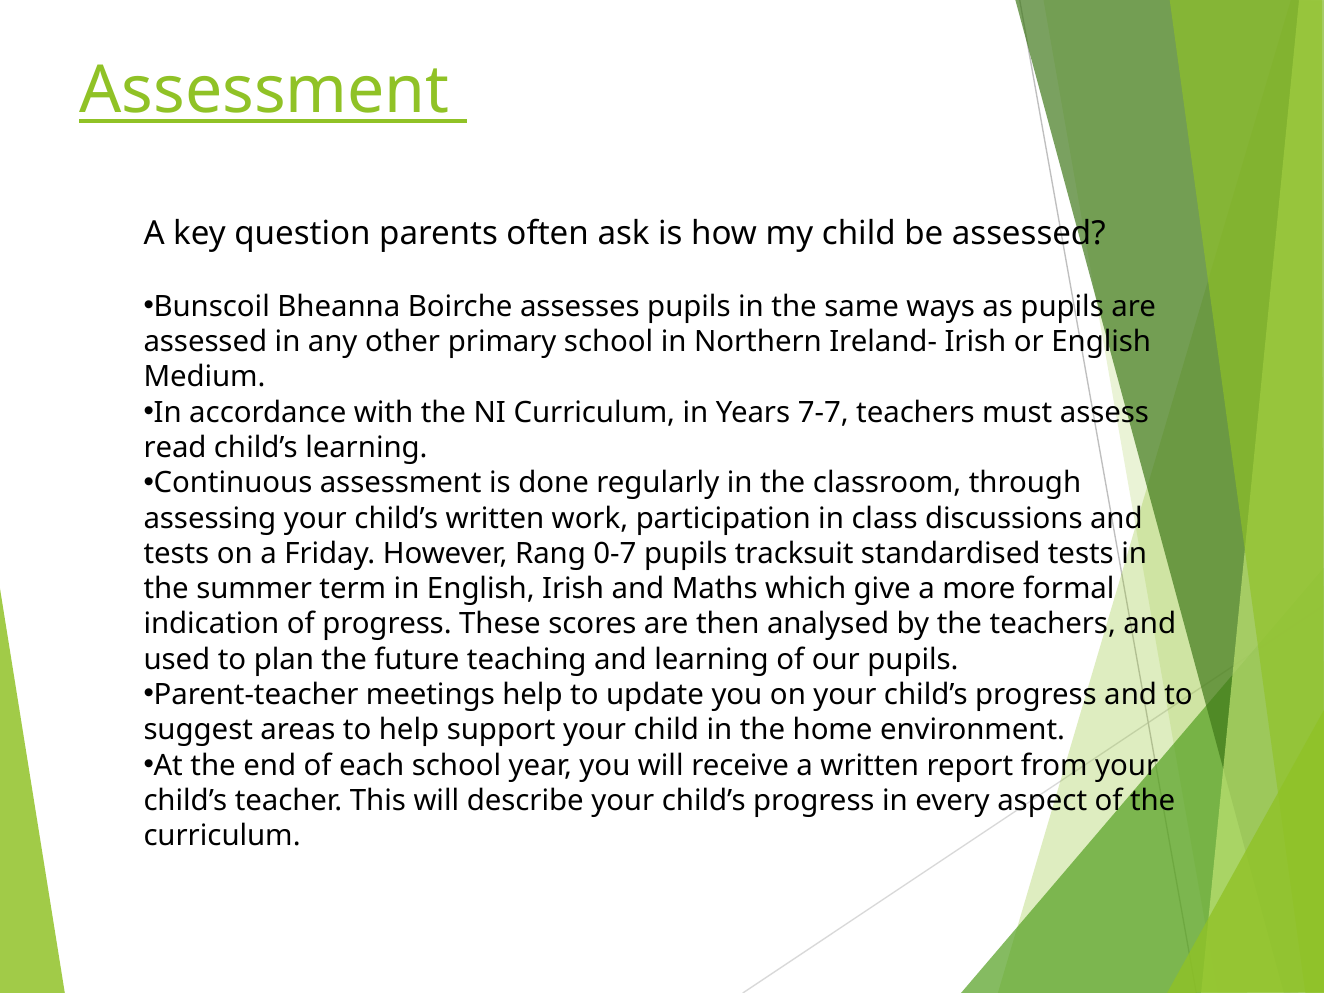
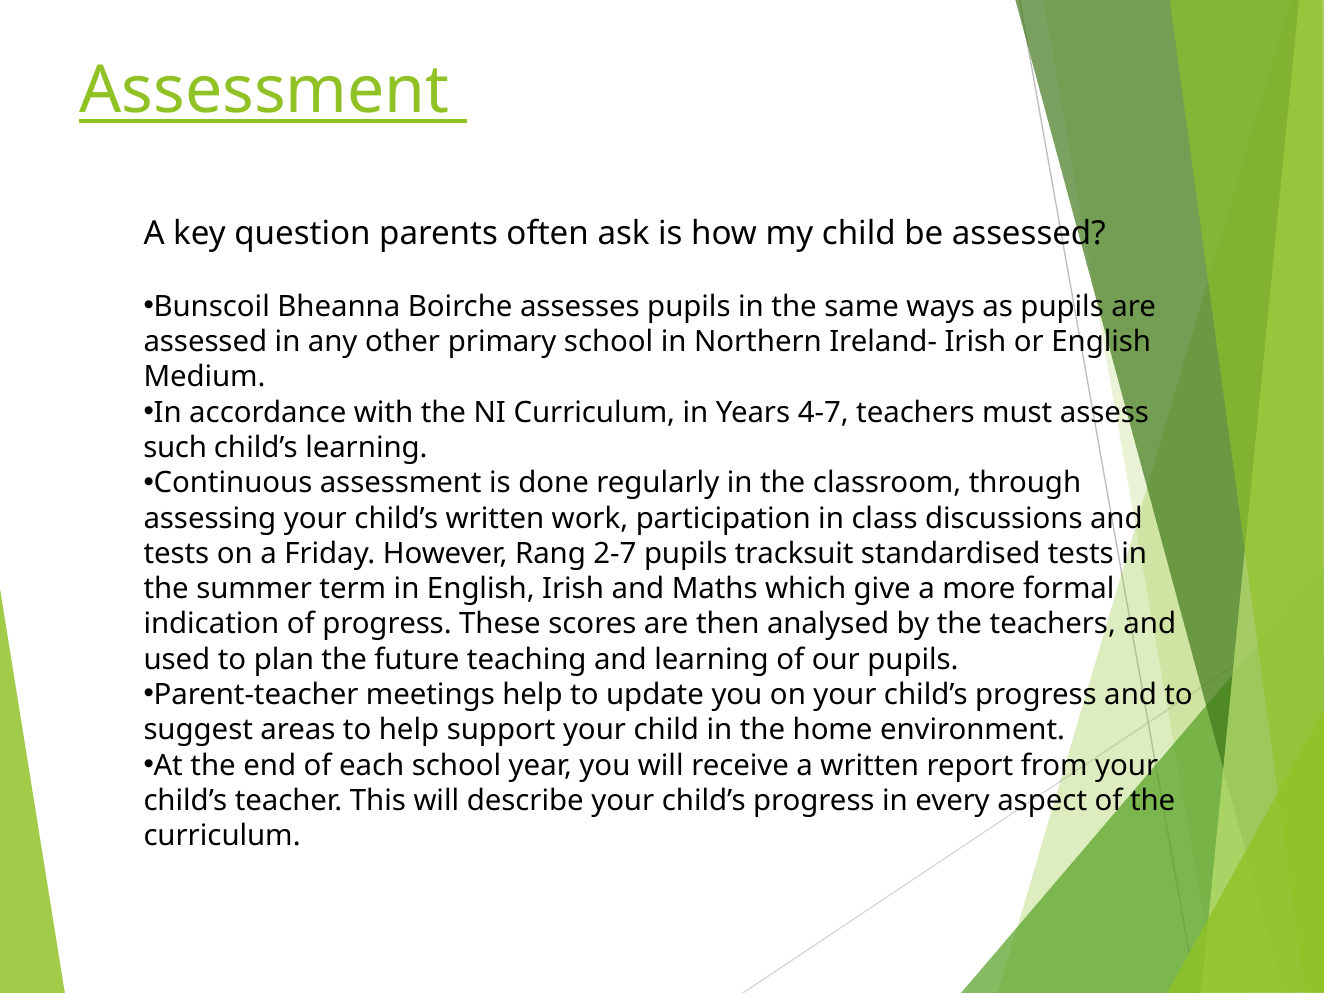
7-7: 7-7 -> 4-7 (823, 412)
read: read -> such (175, 448)
0-7: 0-7 -> 2-7 (615, 554)
